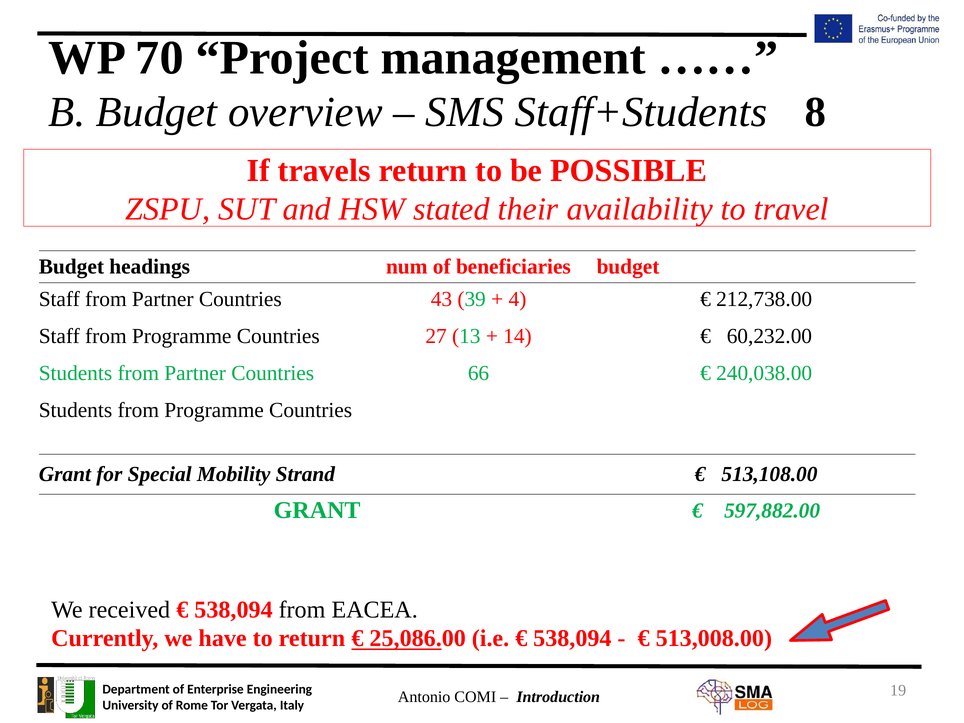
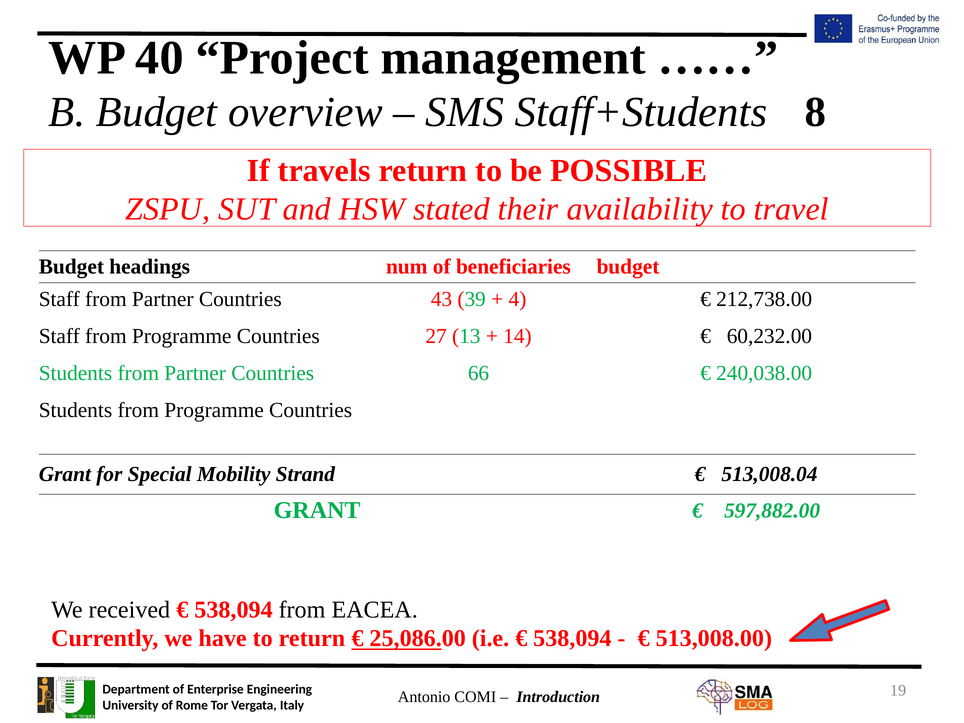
70: 70 -> 40 (160, 58)
513,108.00: 513,108.00 -> 513,008.04 (769, 474)
